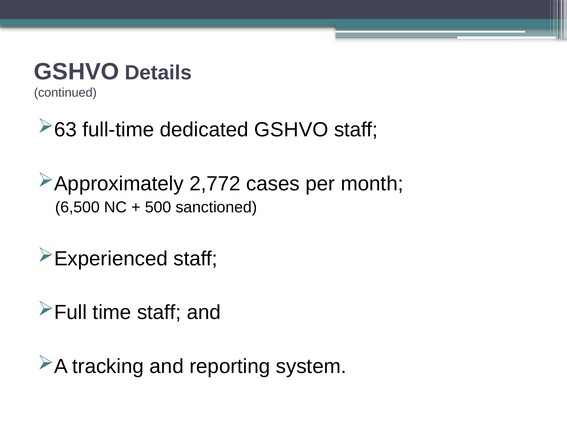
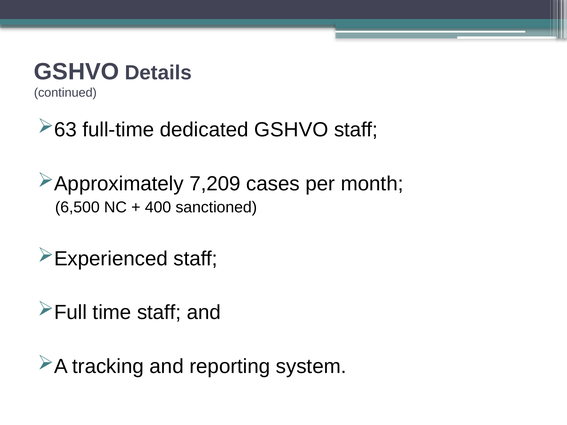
2,772: 2,772 -> 7,209 (215, 184)
500: 500 -> 400 (158, 208)
